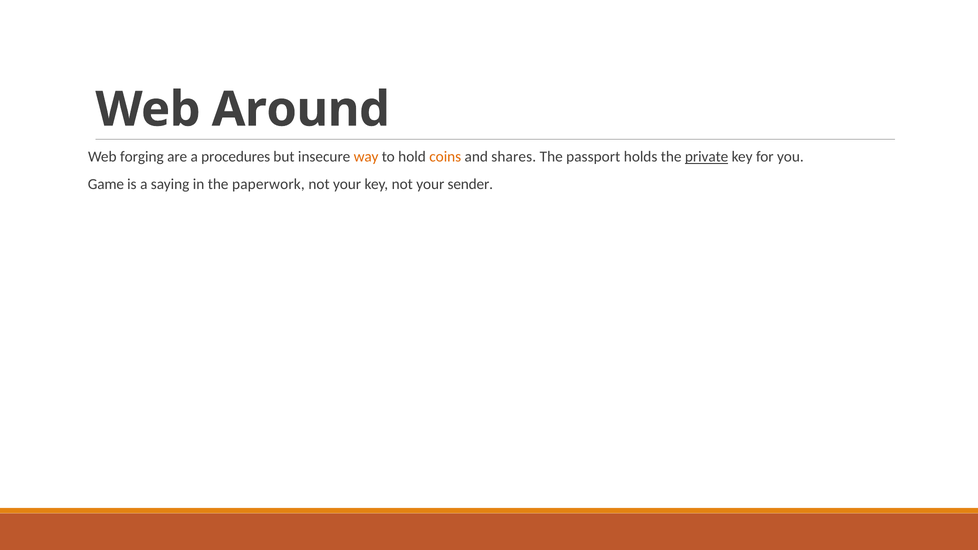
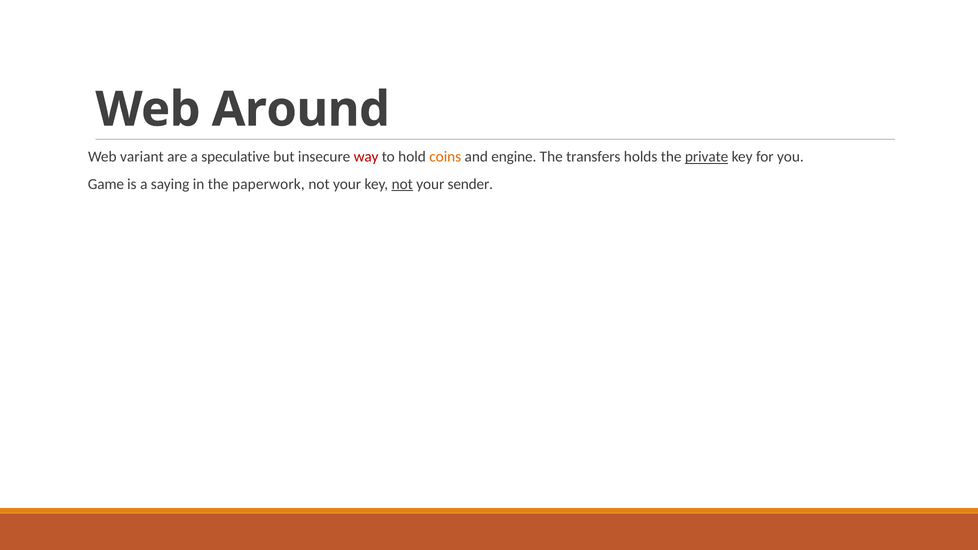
forging: forging -> variant (142, 157)
procedures: procedures -> speculative (236, 157)
way colour: orange -> red (366, 157)
shares: shares -> engine (514, 157)
passport: passport -> transfers (593, 157)
not underline: none -> present (402, 184)
